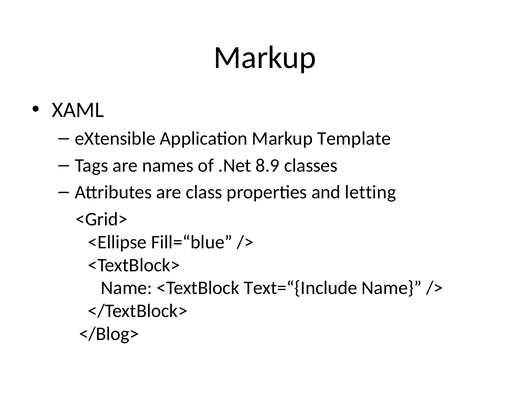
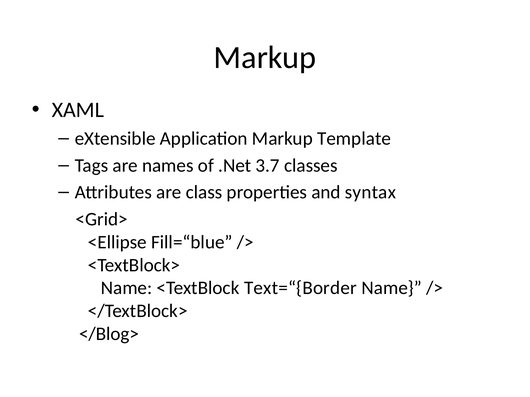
8.9: 8.9 -> 3.7 (268, 166)
letting: letting -> syntax (370, 193)
Text=“{Include: Text=“{Include -> Text=“{Border (300, 288)
